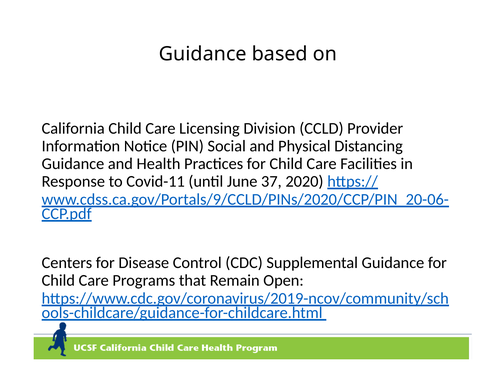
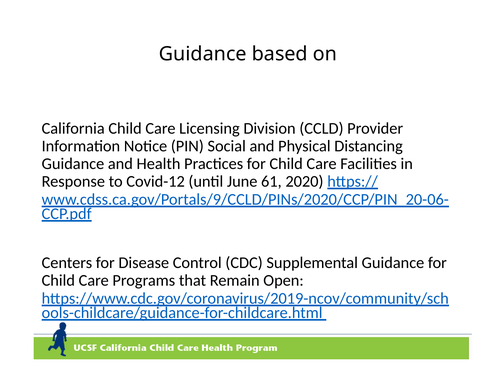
Covid-11: Covid-11 -> Covid-12 (156, 181)
37: 37 -> 61 (271, 181)
